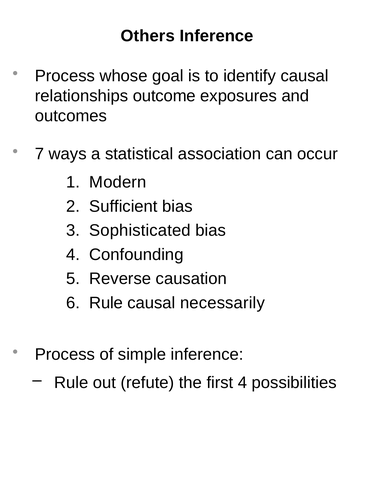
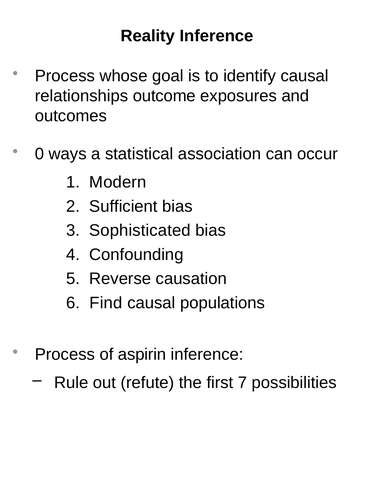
Others: Others -> Reality (148, 36)
7: 7 -> 0 (40, 154)
6 Rule: Rule -> Find (106, 303)
necessarily: necessarily -> populations (223, 303)
simple: simple -> aspirin (142, 354)
first 4: 4 -> 7 (243, 382)
